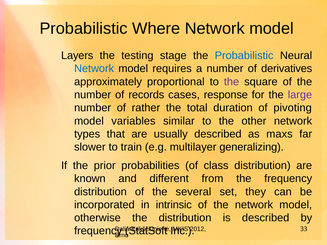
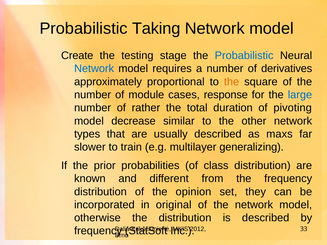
Where: Where -> Taking (156, 29)
Layers: Layers -> Create (77, 56)
the colour: purple -> orange (232, 82)
records: records -> module (146, 95)
large colour: purple -> blue (300, 95)
variables: variables -> decrease (134, 121)
several: several -> opinion (193, 192)
intrinsic: intrinsic -> original (174, 205)
